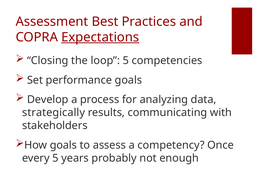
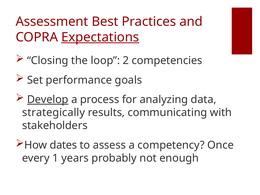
loop 5: 5 -> 2 (126, 61)
Develop underline: none -> present (48, 100)
How goals: goals -> dates (63, 145)
every 5: 5 -> 1 (55, 158)
